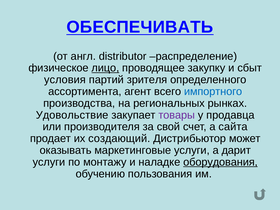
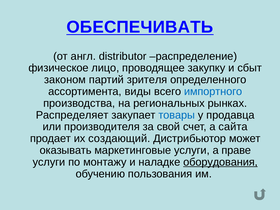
лицо underline: present -> none (105, 68)
условия: условия -> законом (65, 80)
агент: агент -> виды (138, 92)
Удовольствие: Удовольствие -> Распределяет (72, 115)
товары colour: purple -> blue (177, 115)
дарит: дарит -> праве (236, 150)
